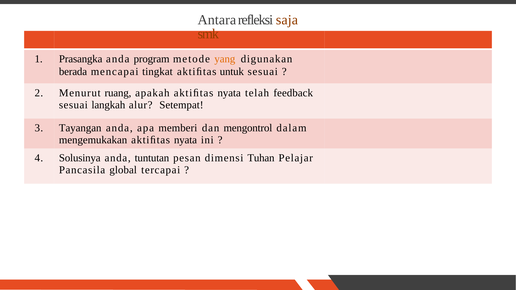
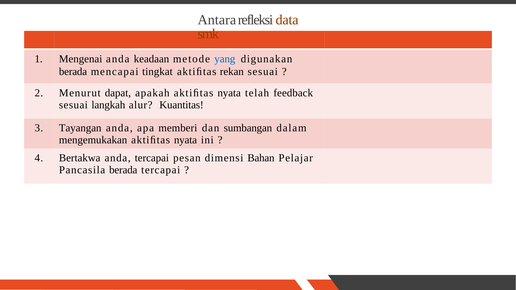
saja: saja -> data (287, 20)
Prasangka: Prasangka -> Mengenai (81, 59)
program: program -> keadaan (151, 59)
yang colour: orange -> blue (225, 59)
untuk: untuk -> rekan (232, 72)
ruang: ruang -> dapat (118, 93)
Setempat: Setempat -> Kuantitas (181, 105)
mengontrol: mengontrol -> sumbangan (248, 128)
Solusinya: Solusinya -> Bertakwa (80, 158)
anda tuntutan: tuntutan -> tercapai (152, 158)
Tuhan: Tuhan -> Bahan (261, 158)
Pancasila global: global -> berada (123, 170)
